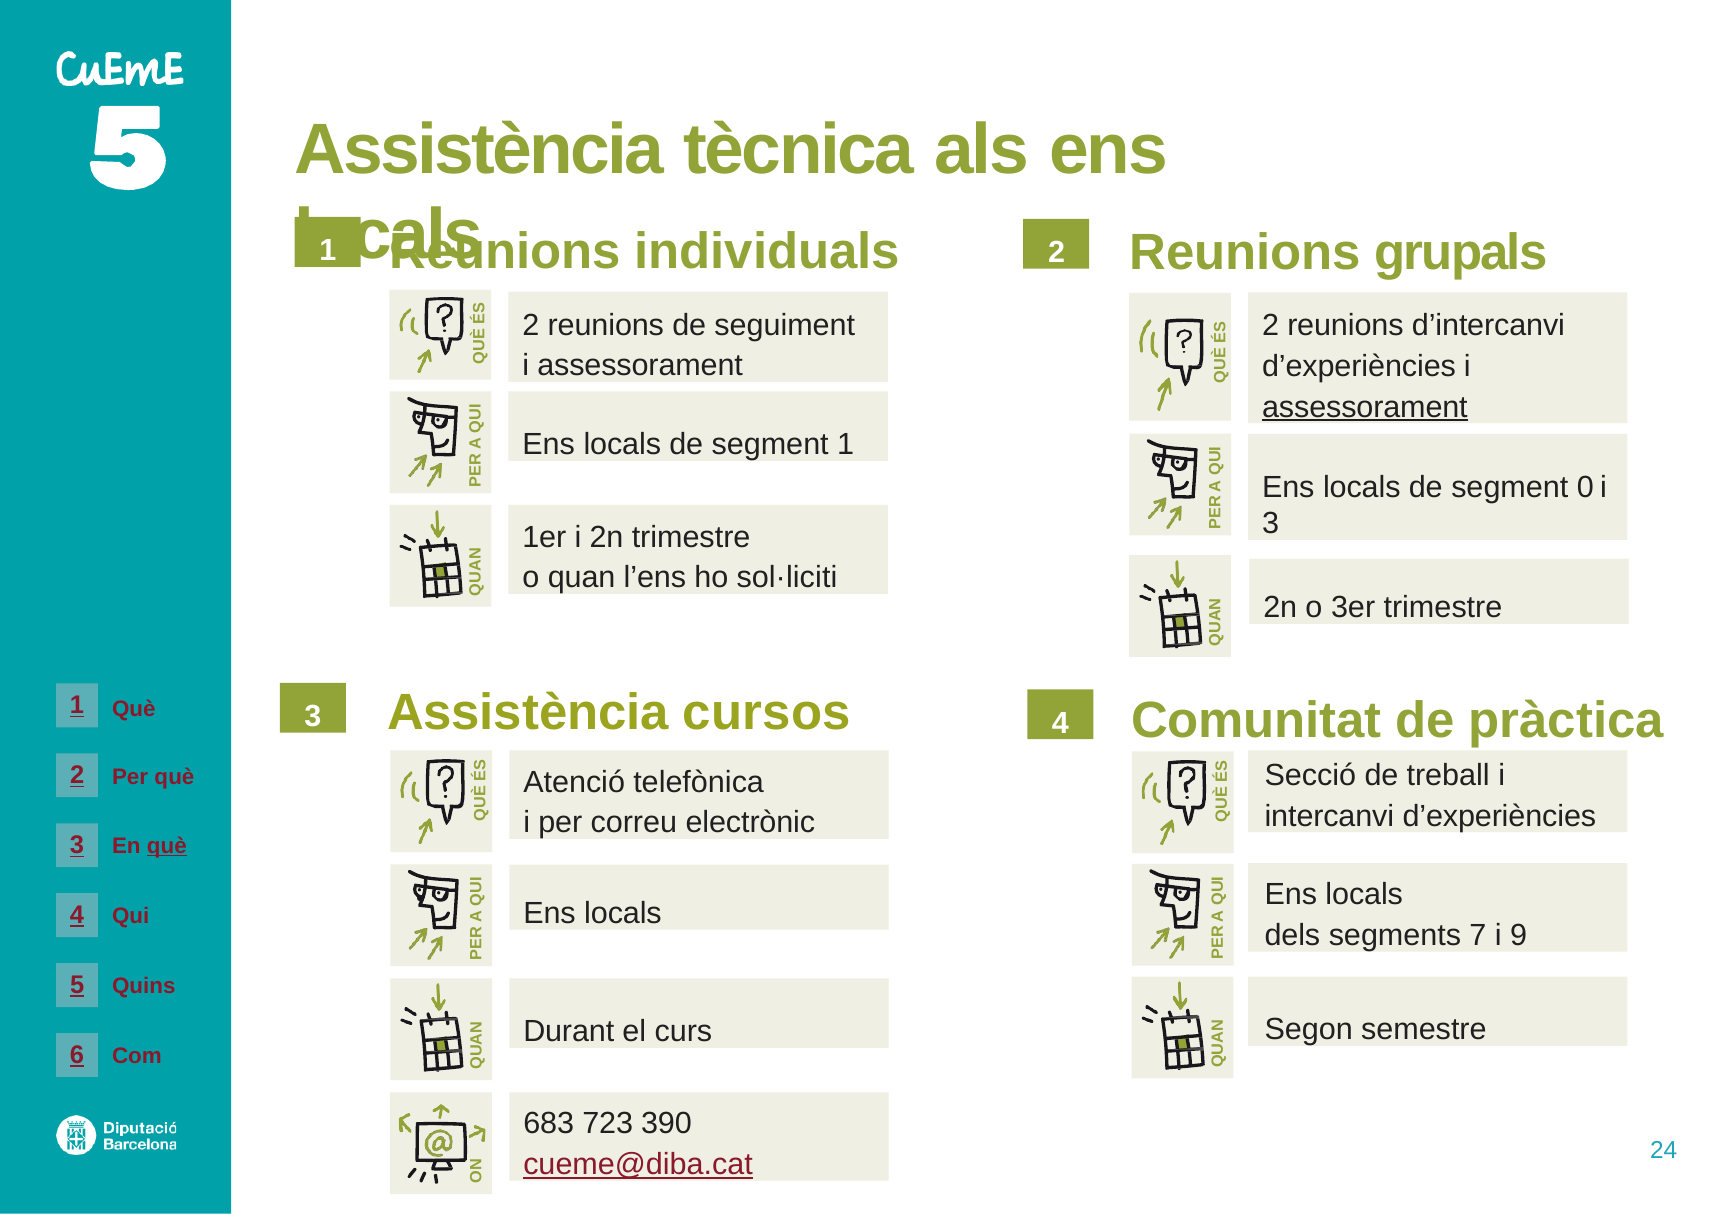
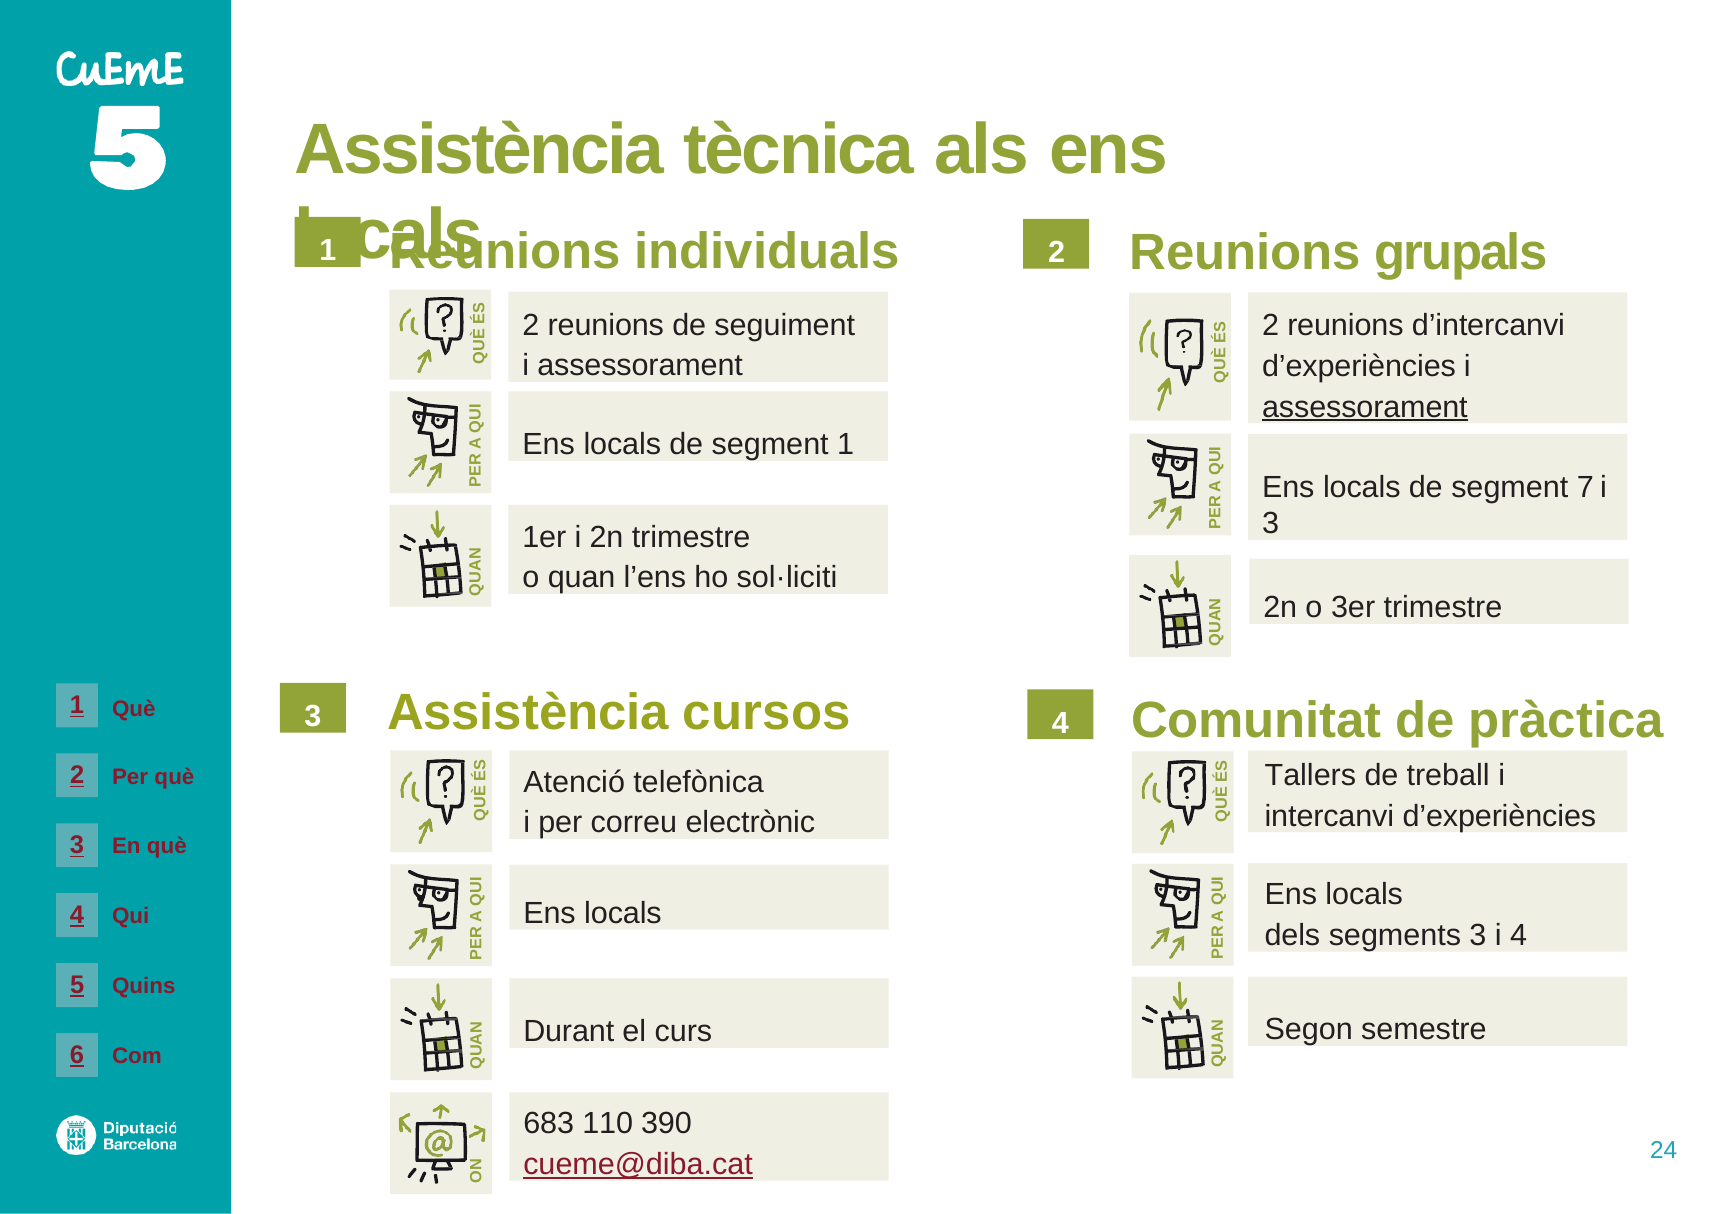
0: 0 -> 7 (1585, 487)
Secció: Secció -> Tallers (1310, 775)
què underline: present -> none (167, 846)
segments 7: 7 -> 3 (1478, 935)
i 9: 9 -> 4 (1519, 935)
723: 723 -> 110 (608, 1123)
